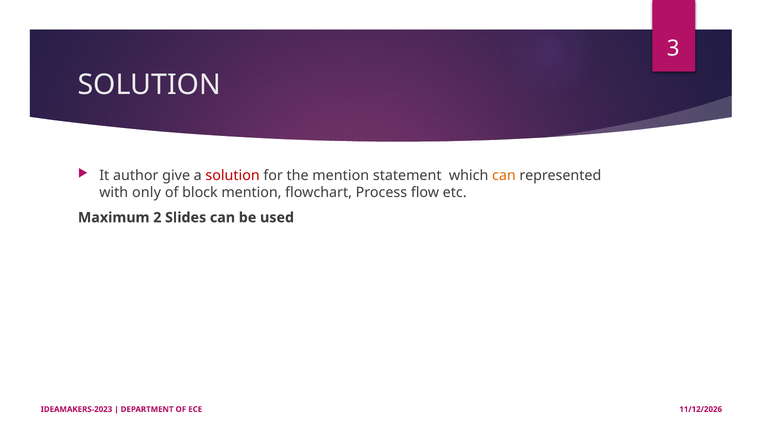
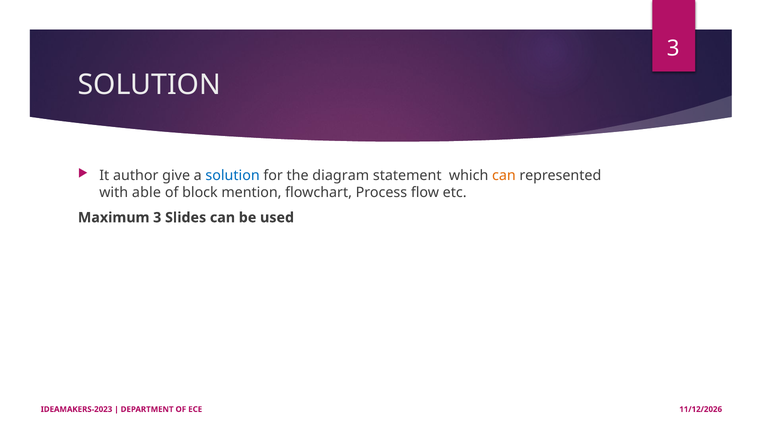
solution colour: red -> blue (233, 175)
the mention: mention -> diagram (341, 175)
only: only -> able (146, 192)
Maximum 2: 2 -> 3 (157, 217)
